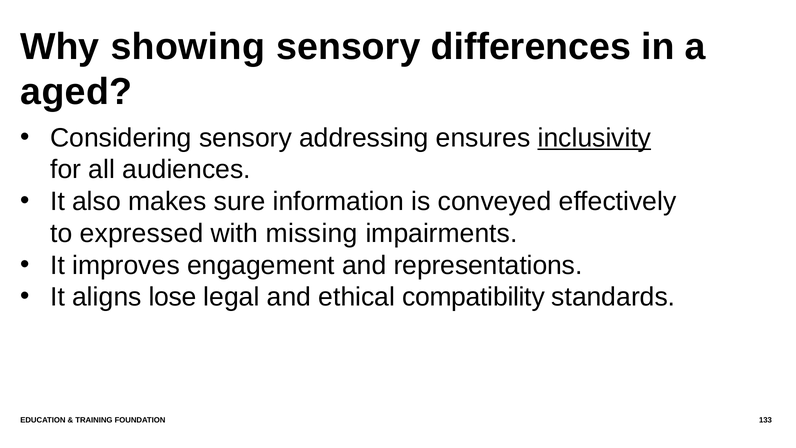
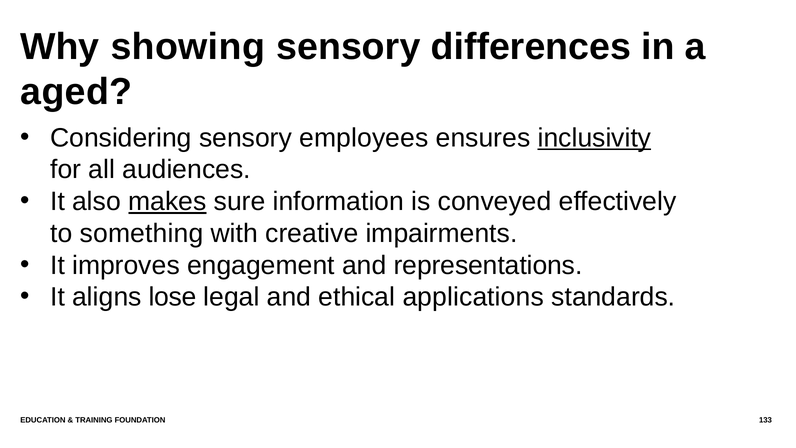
addressing: addressing -> employees (364, 138)
makes underline: none -> present (167, 201)
expressed: expressed -> something (142, 233)
missing: missing -> creative (312, 233)
compatibility: compatibility -> applications (473, 297)
